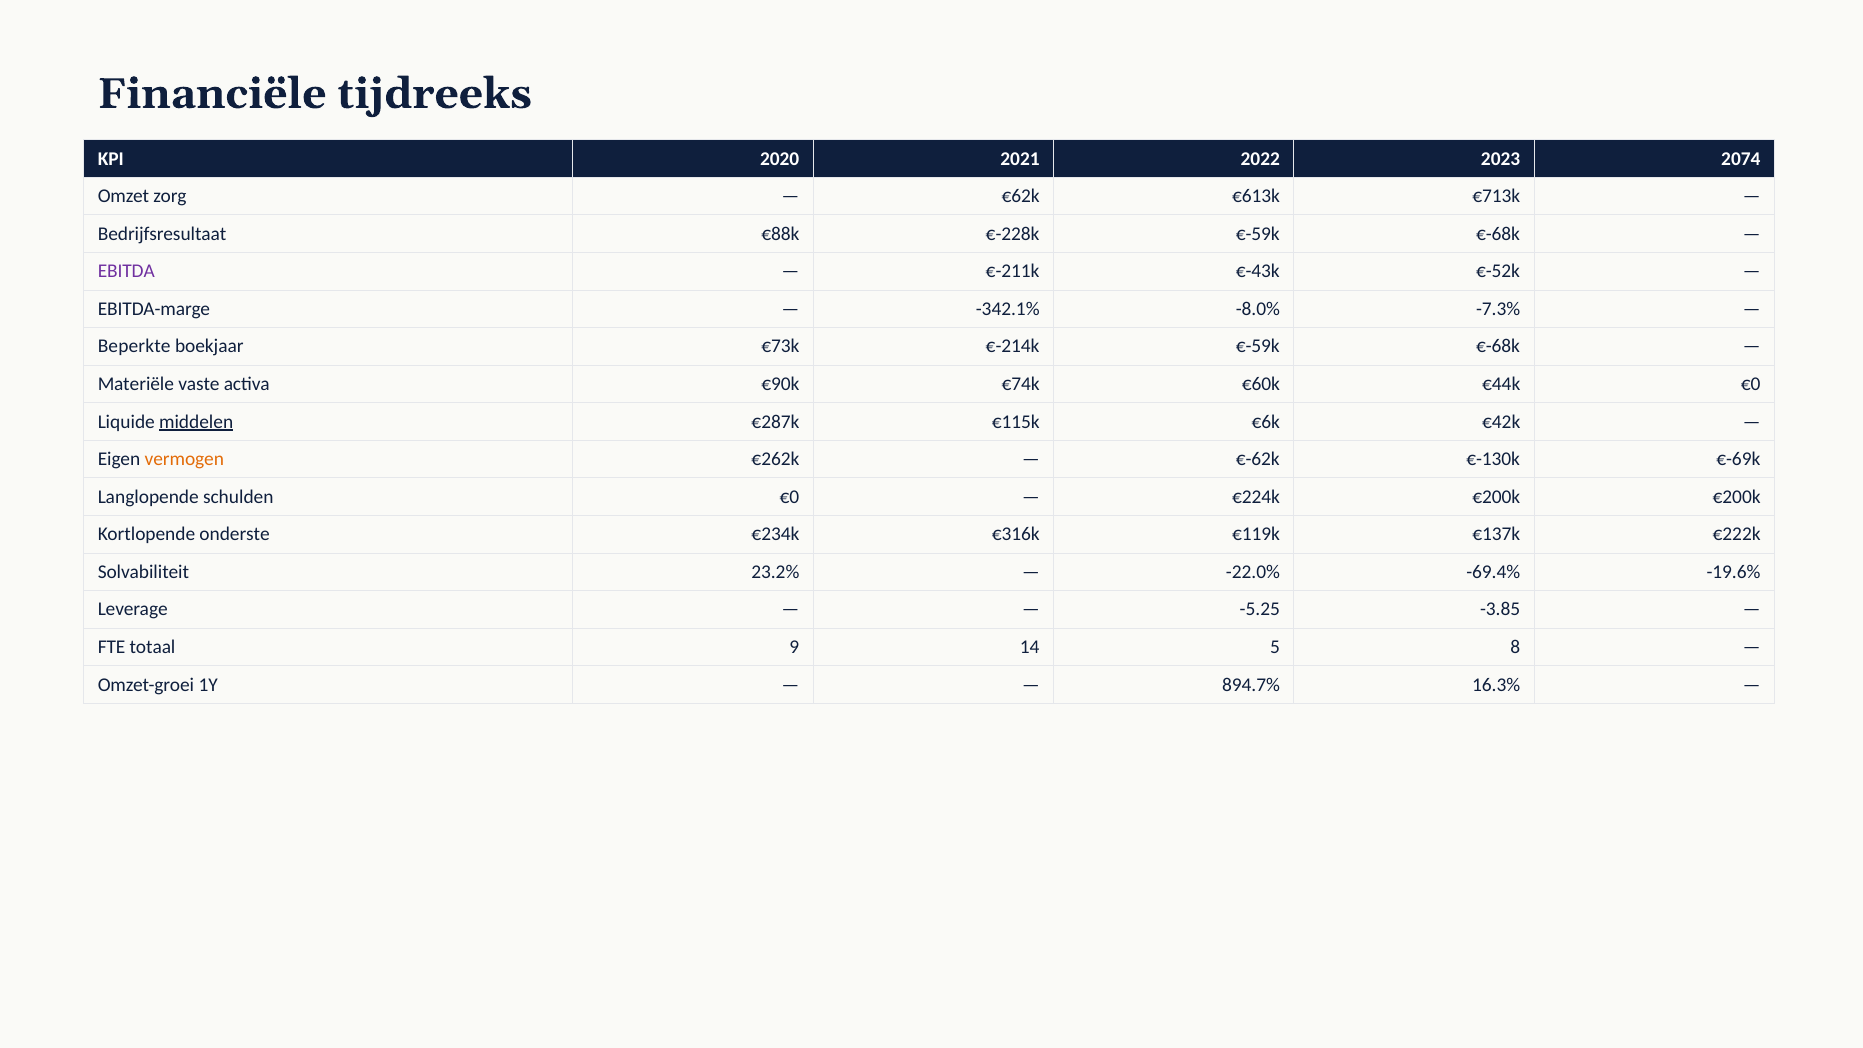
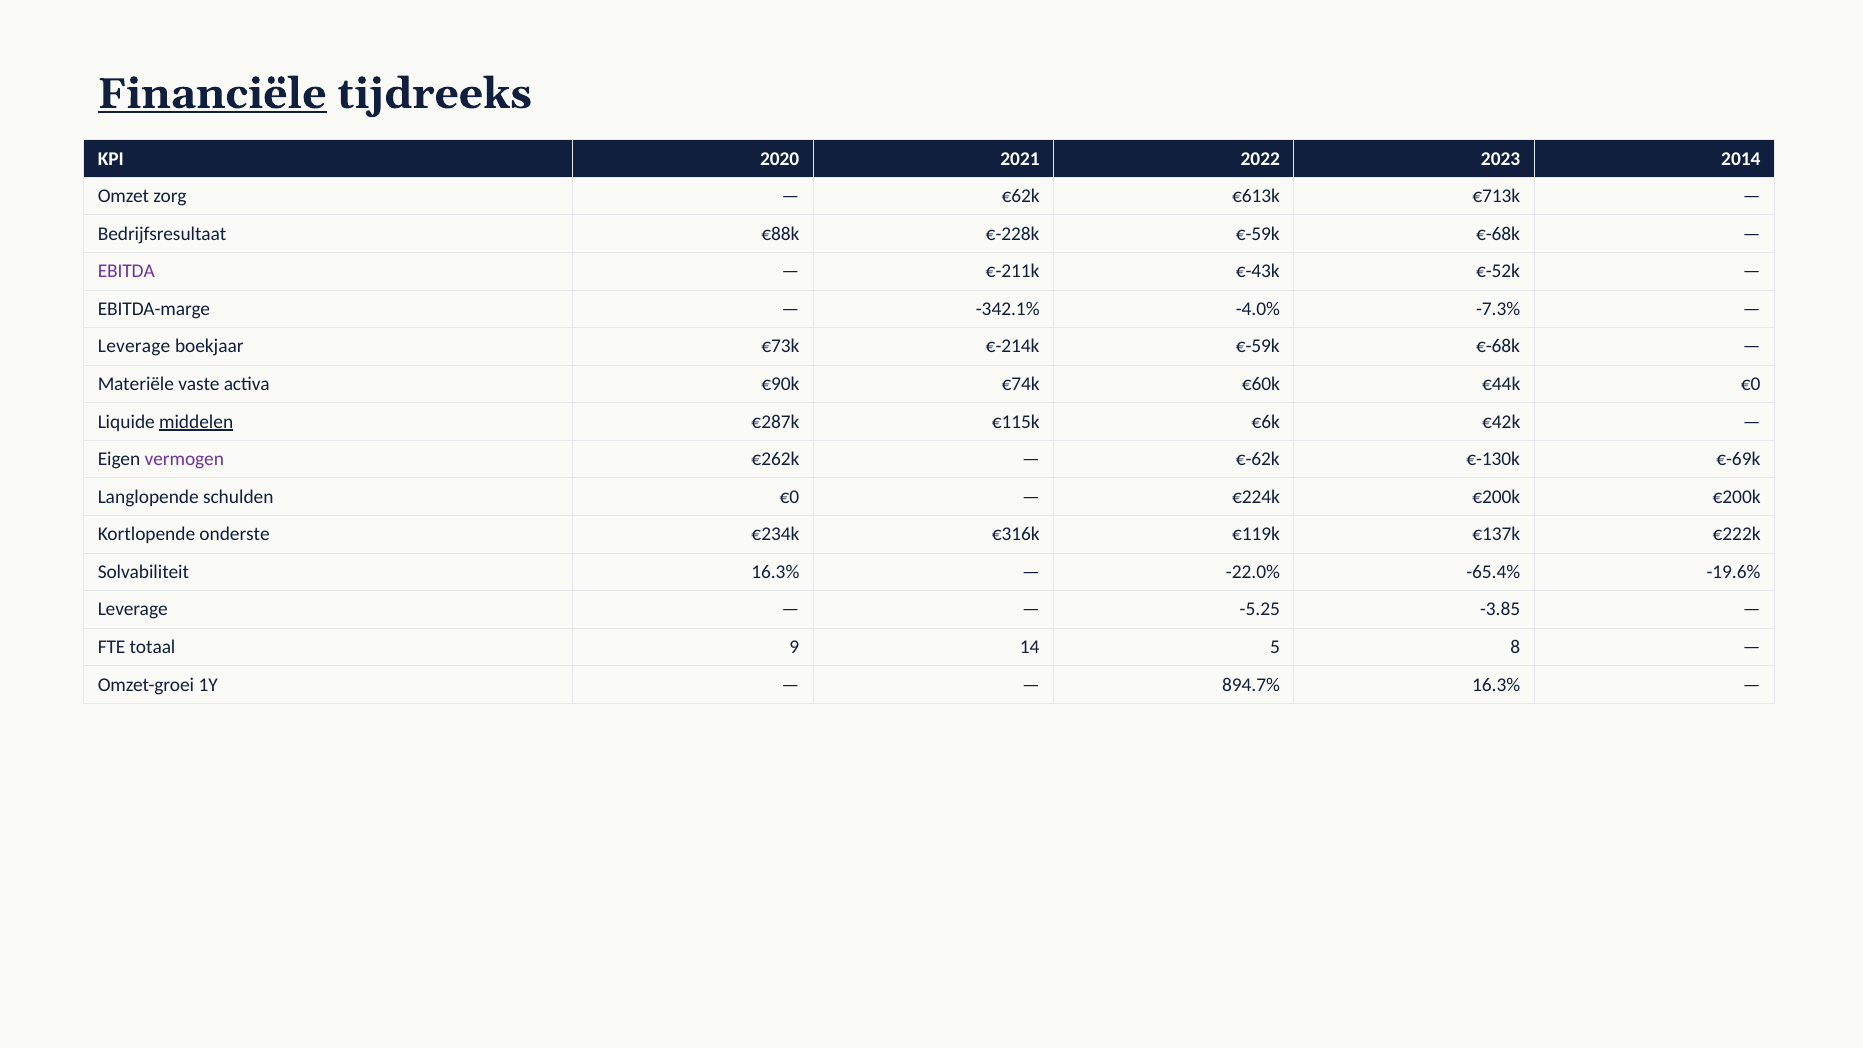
Financiële underline: none -> present (212, 94)
2074: 2074 -> 2014 (1741, 159)
-8.0%: -8.0% -> -4.0% (1258, 309)
Beperkte: Beperkte -> Leverage (134, 347)
vermogen colour: orange -> purple (184, 459)
Solvabiliteit 23.2%: 23.2% -> 16.3% (775, 572)
-69.4%: -69.4% -> -65.4% (1493, 572)
